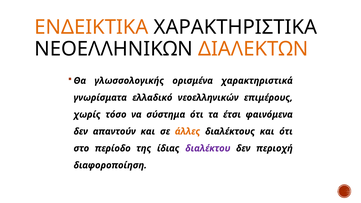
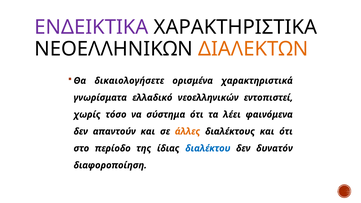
ΕΝΔΕΙΚΤΙΚΑ colour: orange -> purple (91, 27)
γλωσσολογικής: γλωσσολογικής -> δικαιολογήσετε (129, 81)
επιμέρους: επιμέρους -> εντοπιστεί (268, 98)
έτσι: έτσι -> λέει (232, 115)
διαλέκτου colour: purple -> blue (208, 148)
περιοχή: περιοχή -> δυνατόν (274, 148)
